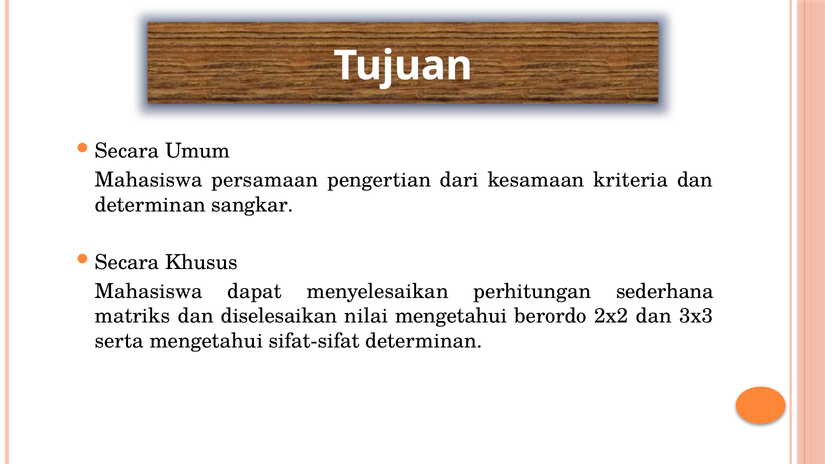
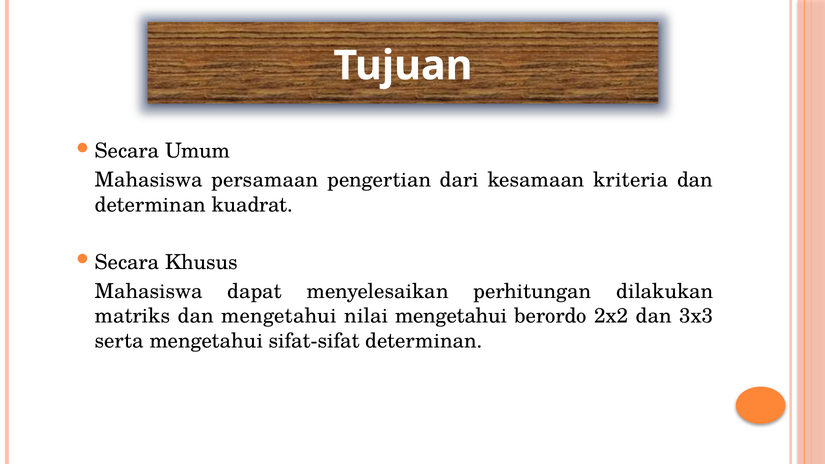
sangkar: sangkar -> kuadrat (252, 205)
sederhana: sederhana -> dilakukan (665, 291)
dan diselesaikan: diselesaikan -> mengetahui (279, 316)
